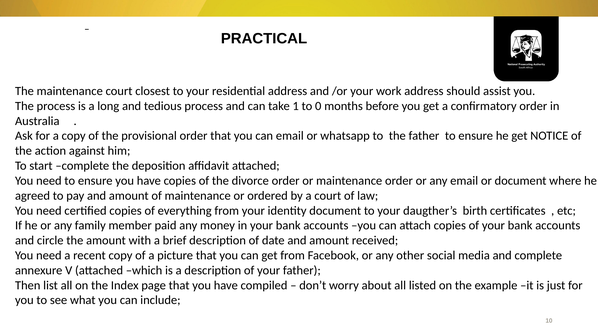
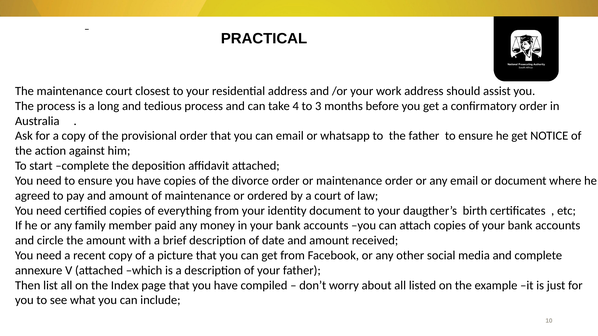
1: 1 -> 4 (296, 106)
0: 0 -> 3 (318, 106)
